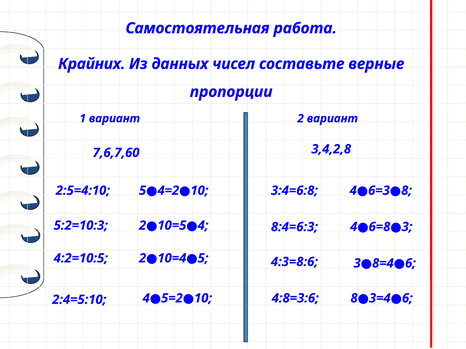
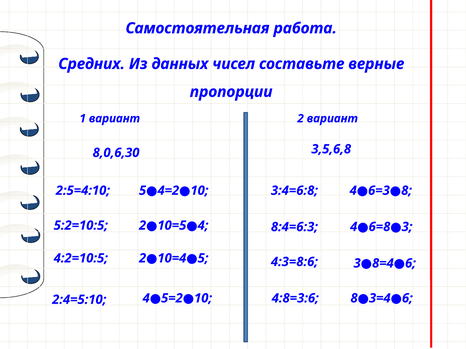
Крайних: Крайних -> Средних (92, 64)
3,4,2,8: 3,4,2,8 -> 3,5,6,8 (331, 149)
7,6,7,60: 7,6,7,60 -> 8,0,6,30 (116, 153)
5:2=10:3: 5:2=10:3 -> 5:2=10:5 (81, 226)
